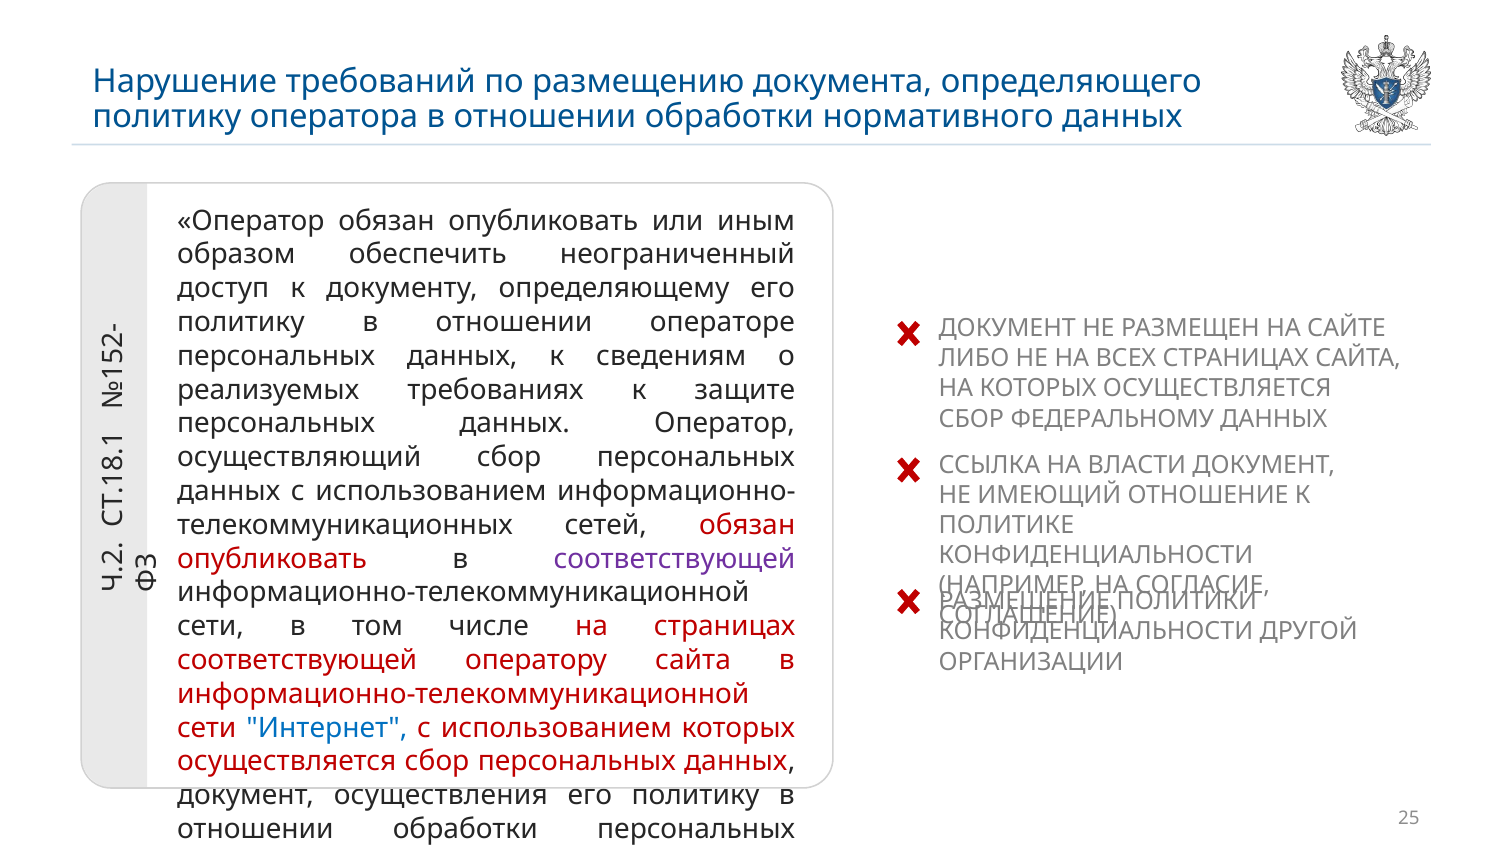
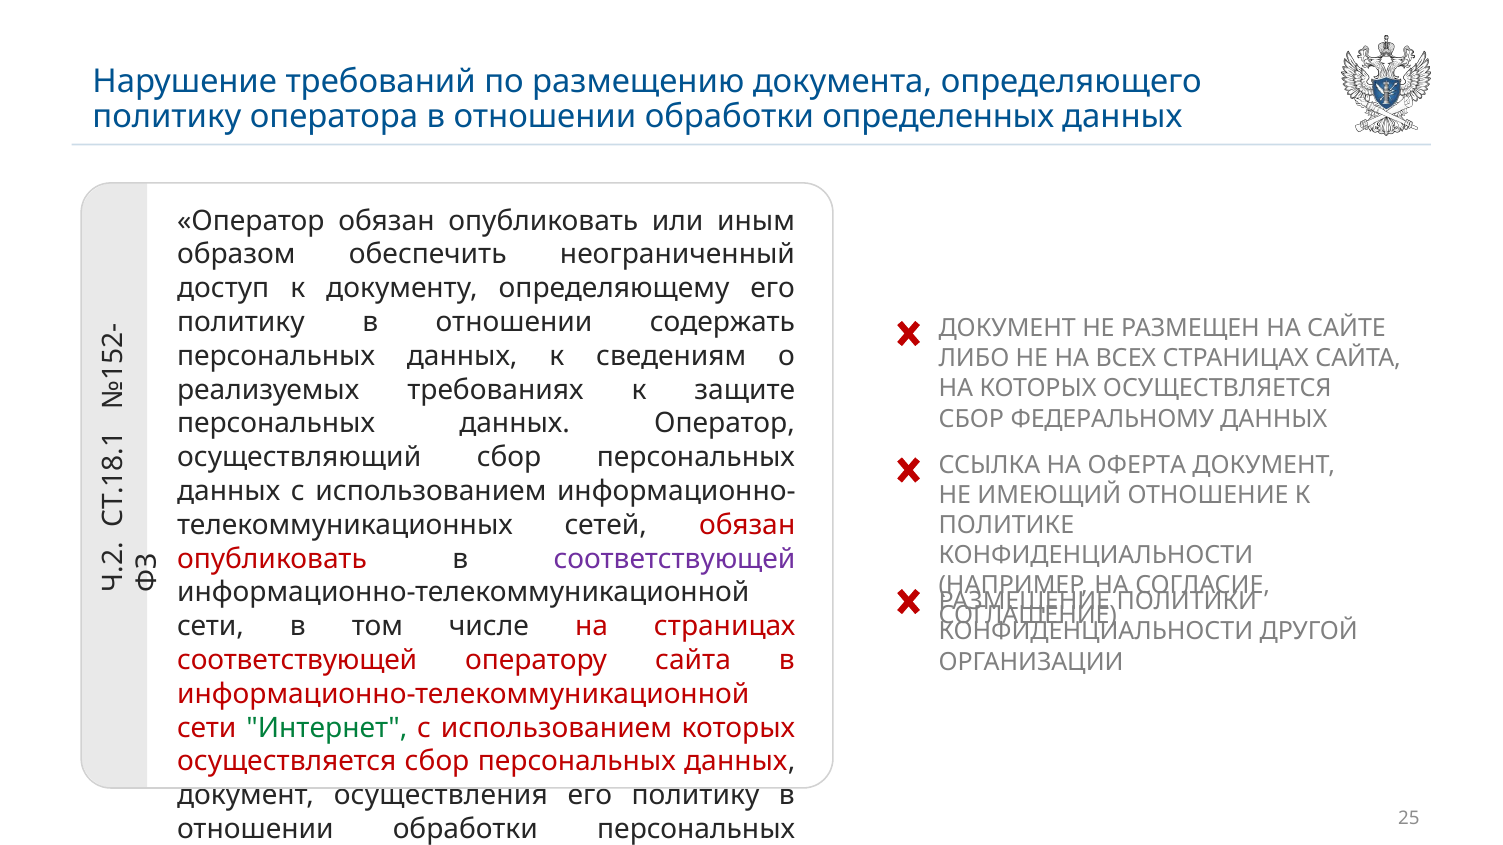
нормативного: нормативного -> определенных (938, 117)
операторе: операторе -> содержать (722, 322)
ВЛАСТИ: ВЛАСТИ -> ОФЕРТА (1137, 465)
Интернет colour: blue -> green (327, 728)
